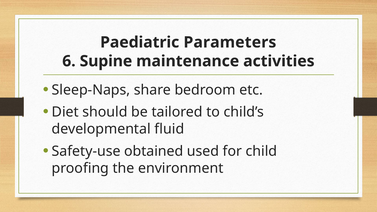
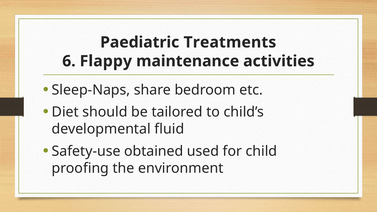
Parameters: Parameters -> Treatments (230, 42)
Supine: Supine -> Flappy (106, 61)
